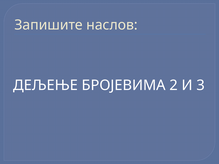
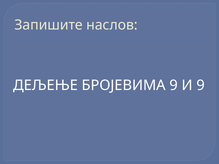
БРОЈЕВИМА 2: 2 -> 9 (174, 85)
И 3: 3 -> 9 (201, 85)
